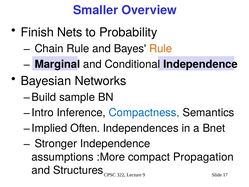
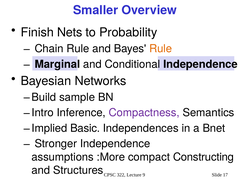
Compactness colour: blue -> purple (144, 113)
Often: Often -> Basic (85, 128)
Propagation: Propagation -> Constructing (203, 157)
